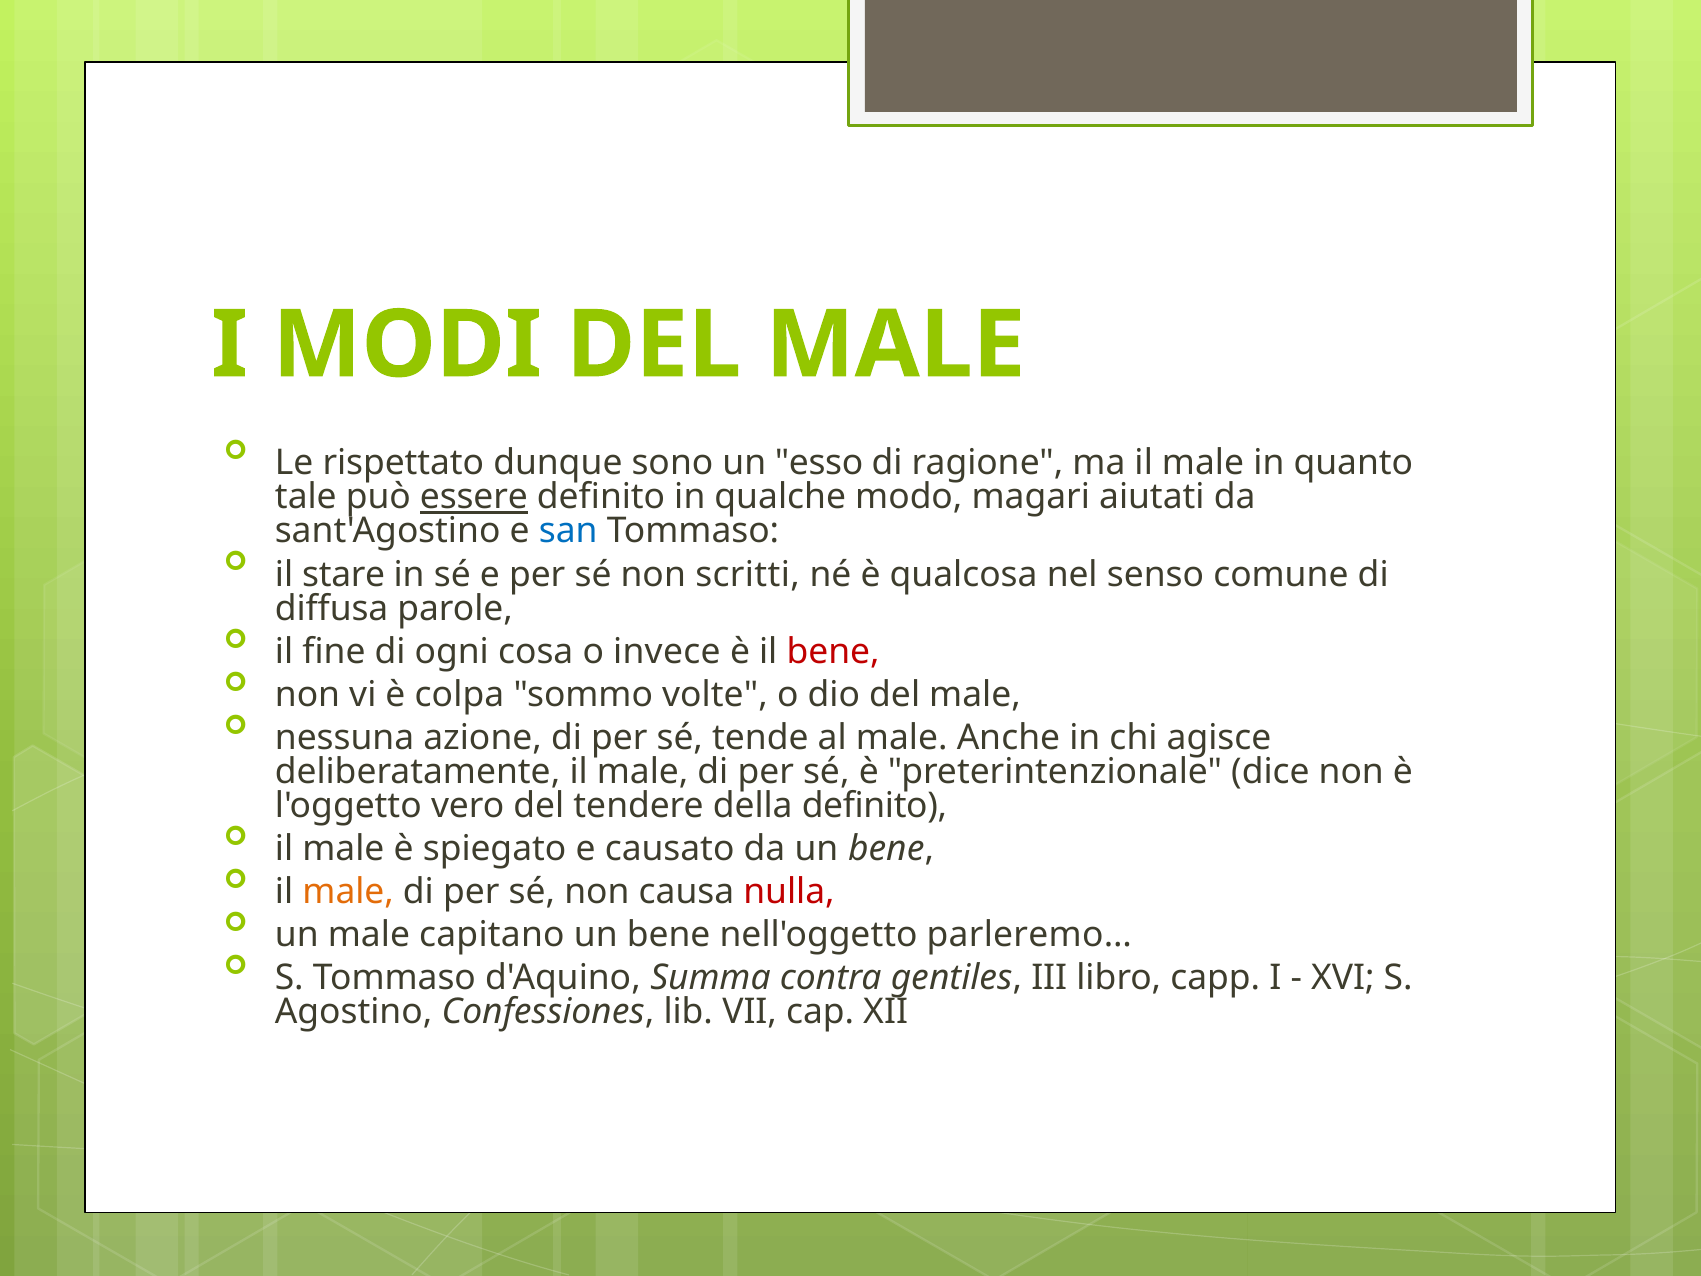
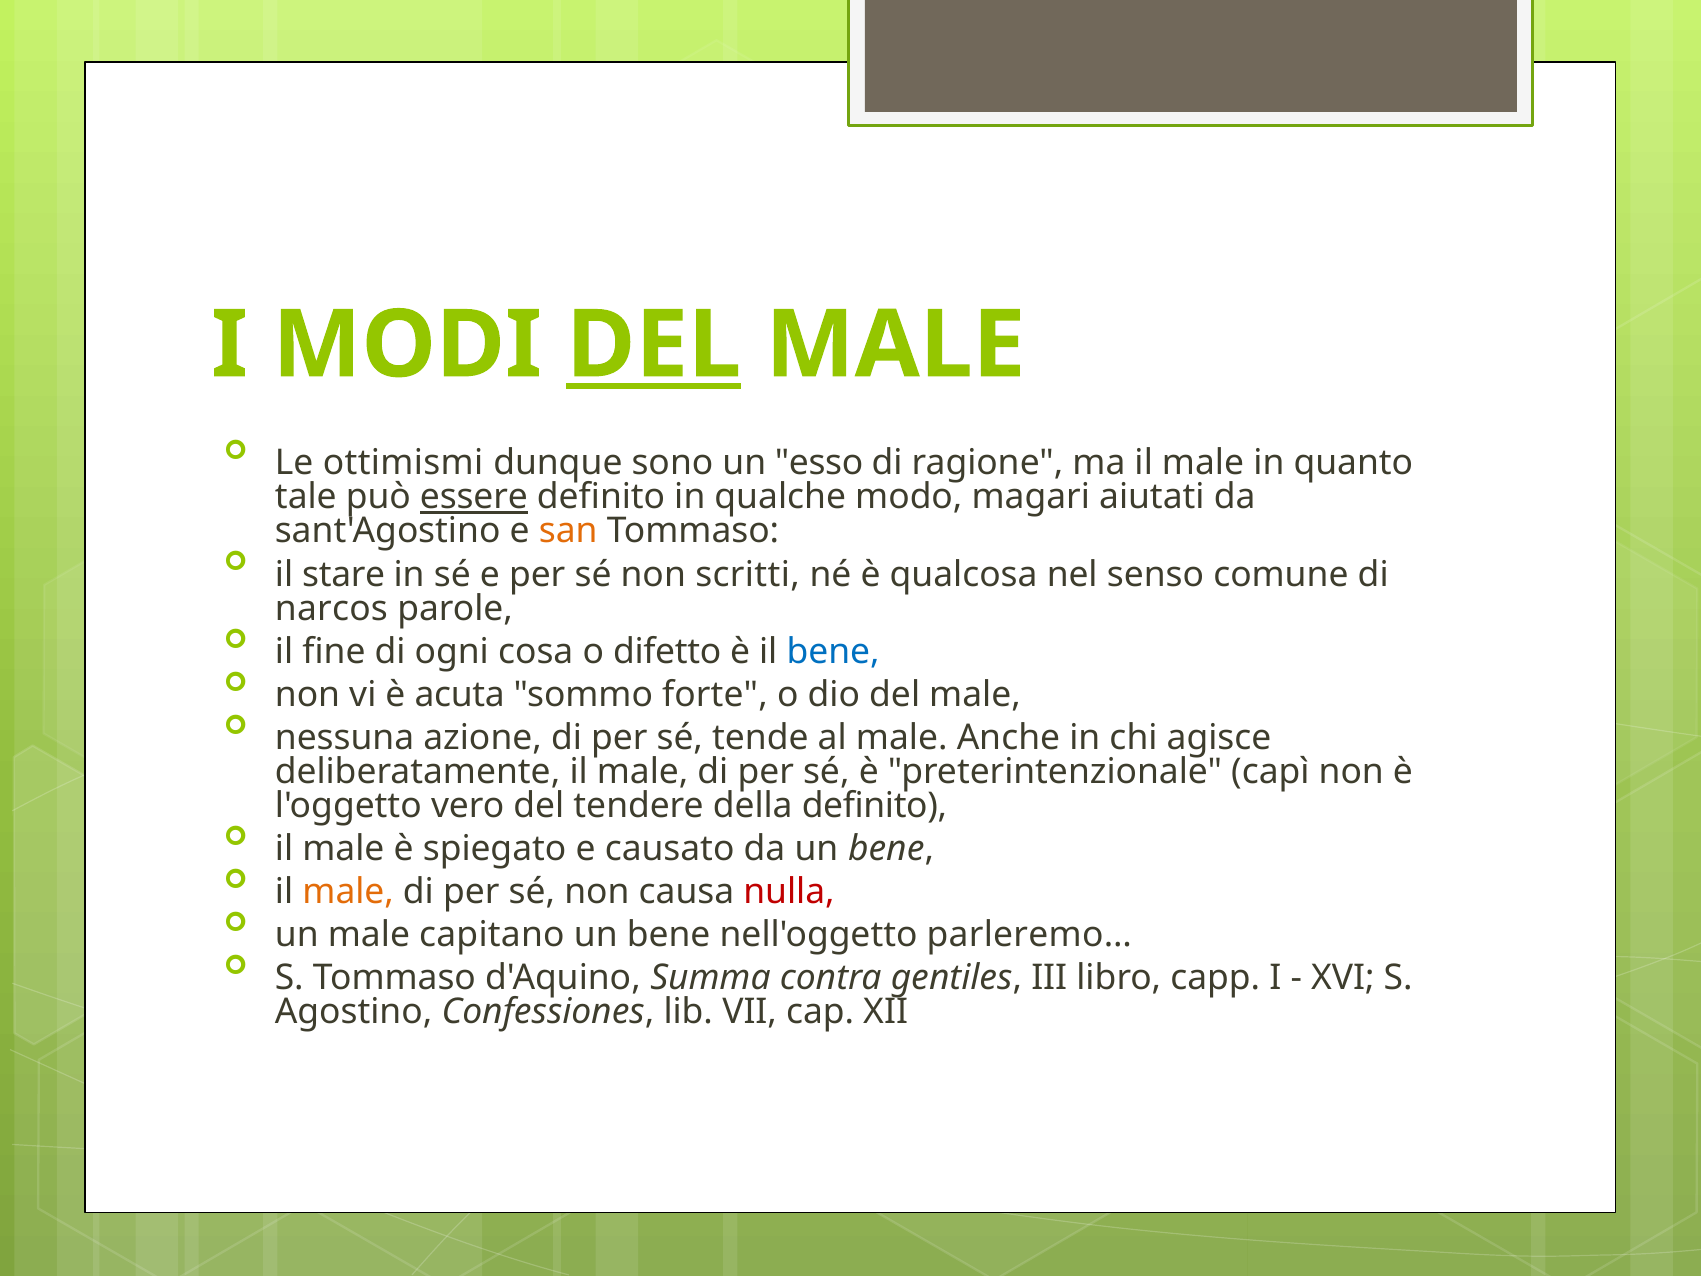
DEL underline: none -> present (654, 345)
rispettato: rispettato -> ottimismi (403, 463)
san colour: blue -> orange (568, 531)
diffusa: diffusa -> narcos (331, 608)
invece: invece -> difetto (667, 651)
bene colour: red -> blue (833, 651)
colpa: colpa -> acuta (460, 694)
volte: volte -> forte (715, 694)
dice: dice -> capì (1270, 771)
